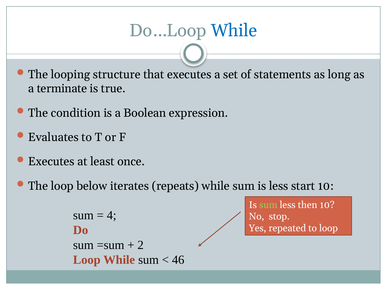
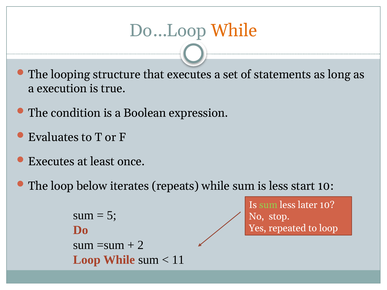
While colour: blue -> orange (234, 30)
terminate: terminate -> execution (62, 89)
then: then -> later (308, 205)
4: 4 -> 5 (112, 216)
46: 46 -> 11 (178, 260)
